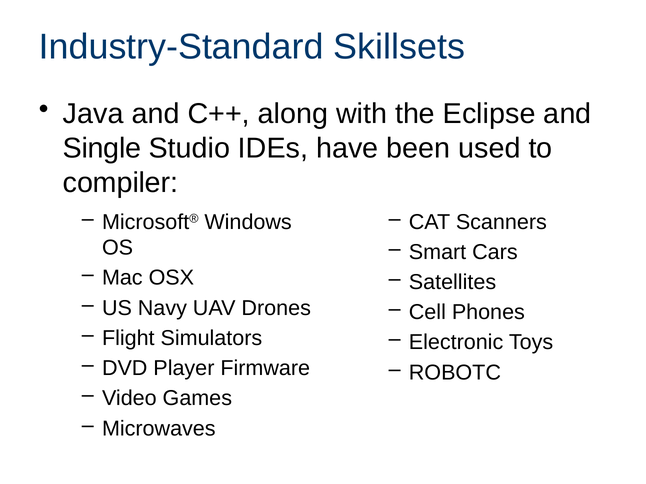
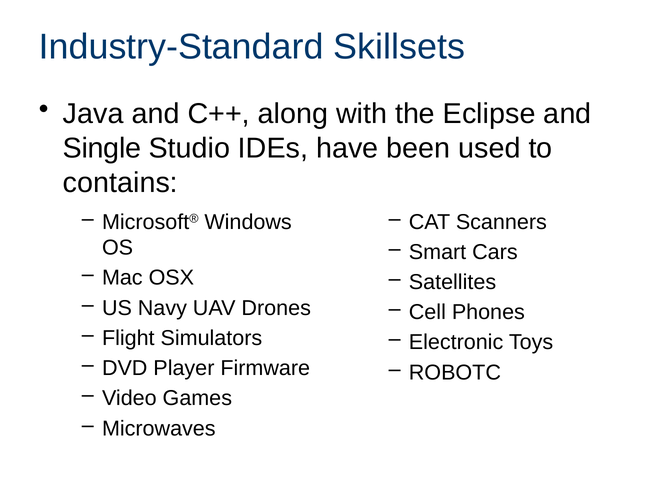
compiler: compiler -> contains (120, 183)
